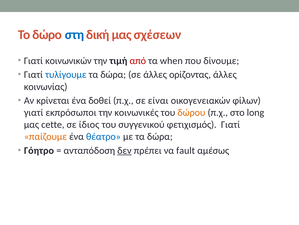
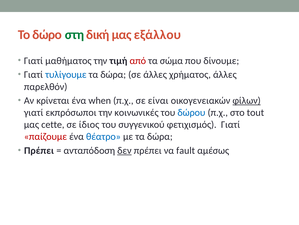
στη colour: blue -> green (75, 35)
σχέσεων: σχέσεων -> εξάλλου (157, 35)
κοινωνικών: κοινωνικών -> μαθήματος (68, 61)
when: when -> σώμα (171, 61)
ορίζοντας: ορίζοντας -> χρήματος (190, 74)
κοινωνίας: κοινωνίας -> παρελθόν (46, 86)
δοθεί: δοθεί -> when (100, 100)
φίλων underline: none -> present (247, 100)
δώρου colour: orange -> blue (191, 112)
long: long -> tout (255, 112)
παίζουμε colour: orange -> red (45, 136)
Γόητρο: Γόητρο -> Πρέπει (39, 150)
